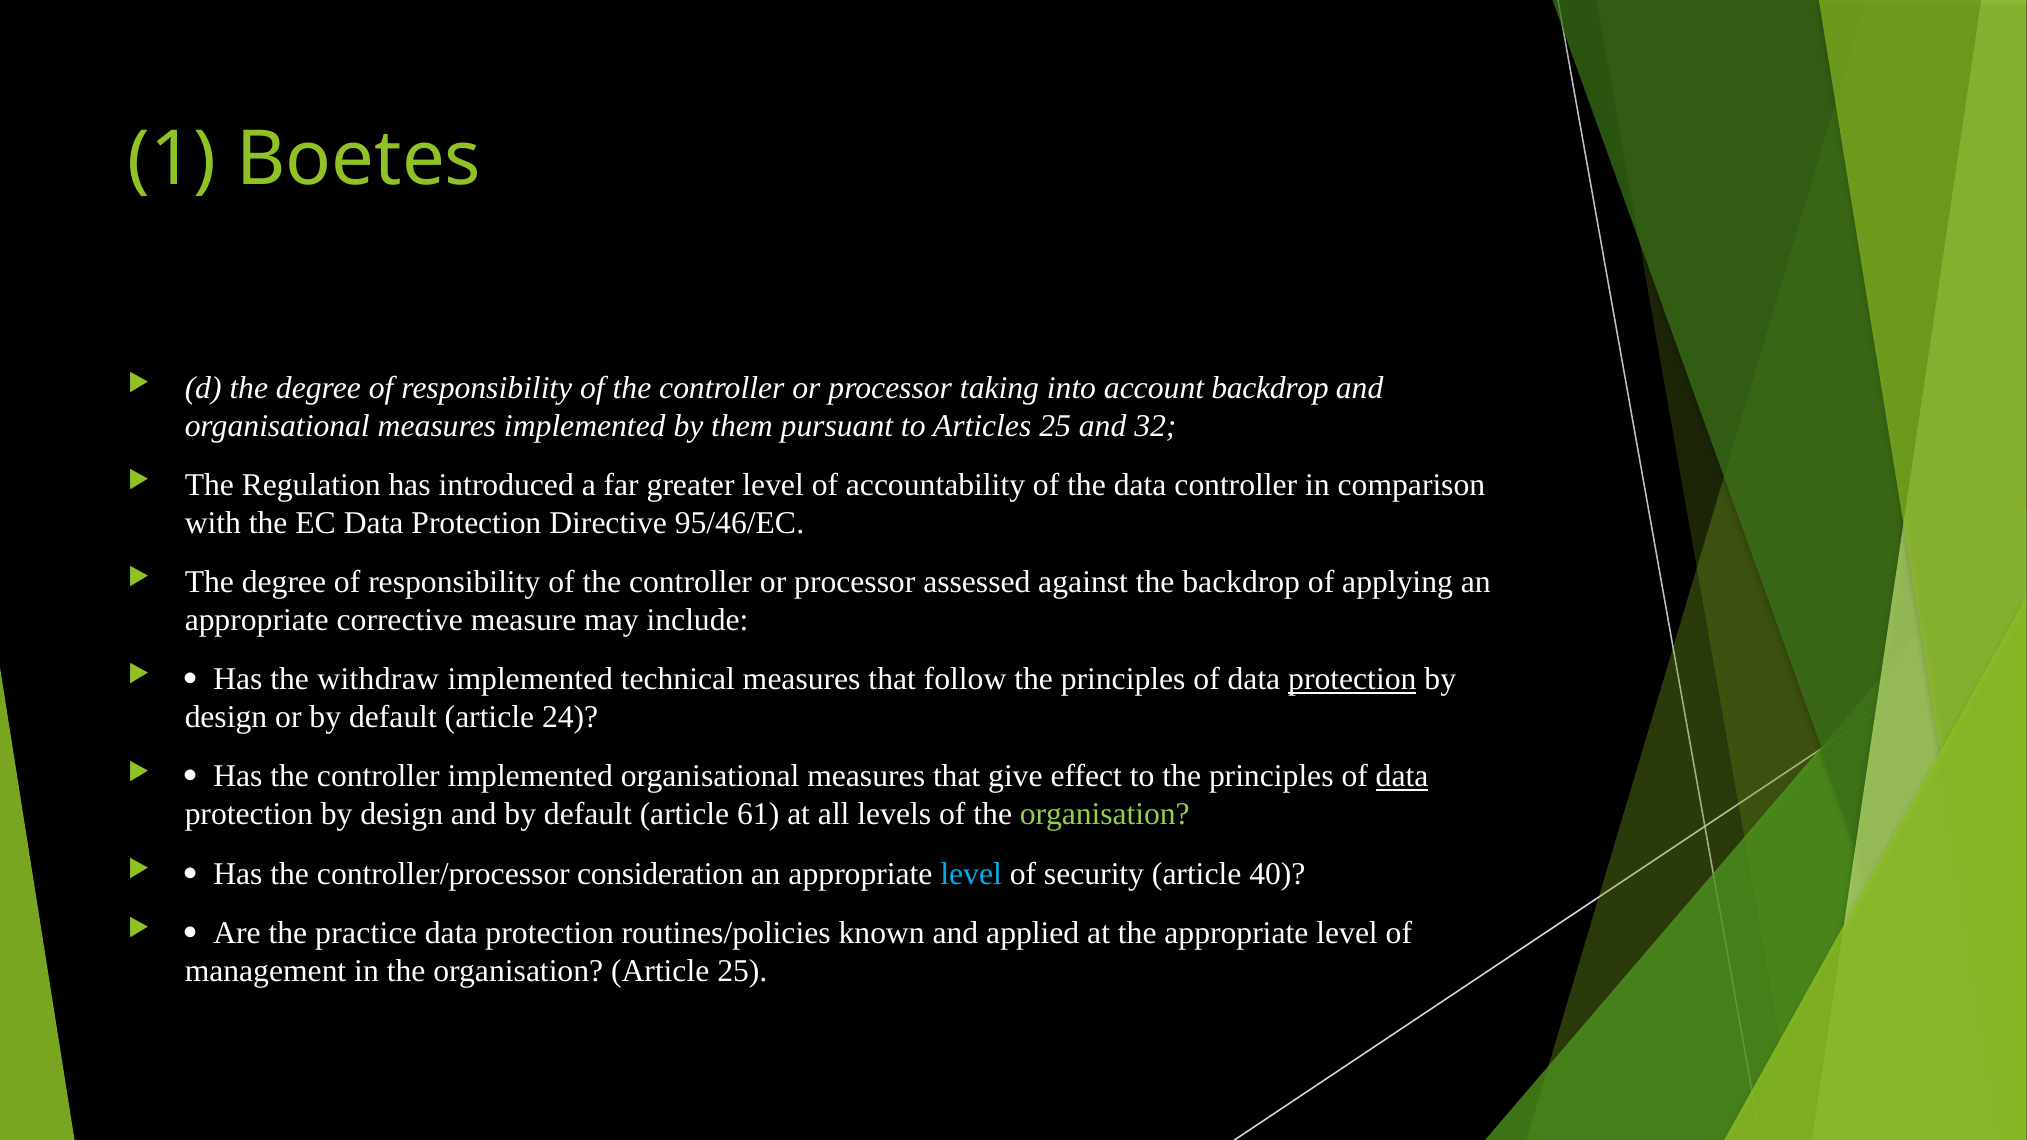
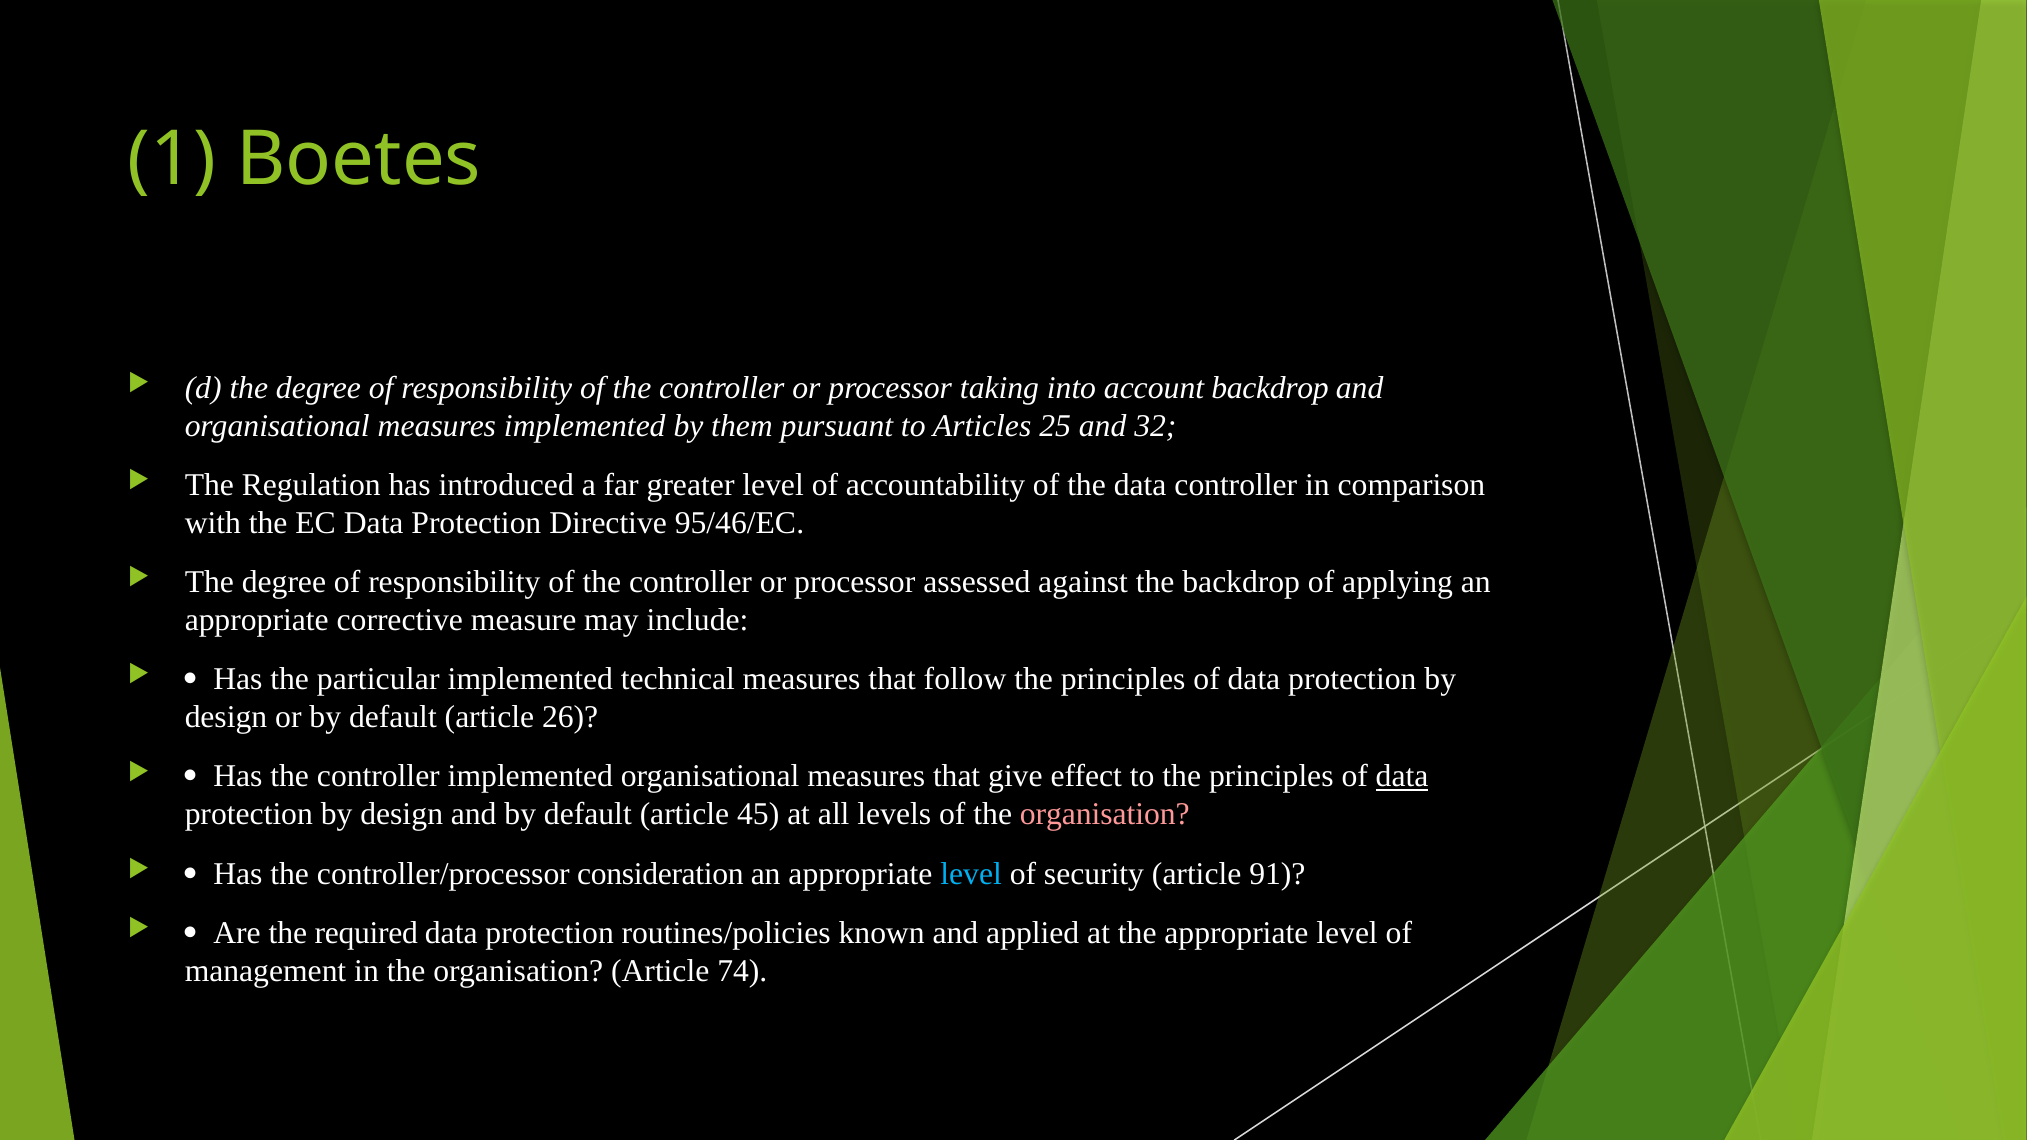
withdraw: withdraw -> particular (378, 679)
protection underline: present -> none (1352, 679)
24: 24 -> 26 (570, 717)
61: 61 -> 45 (758, 815)
organisation colour: light green -> pink (1105, 815)
40: 40 -> 91 (1277, 874)
practice: practice -> required (366, 933)
Article 25: 25 -> 74 (742, 971)
